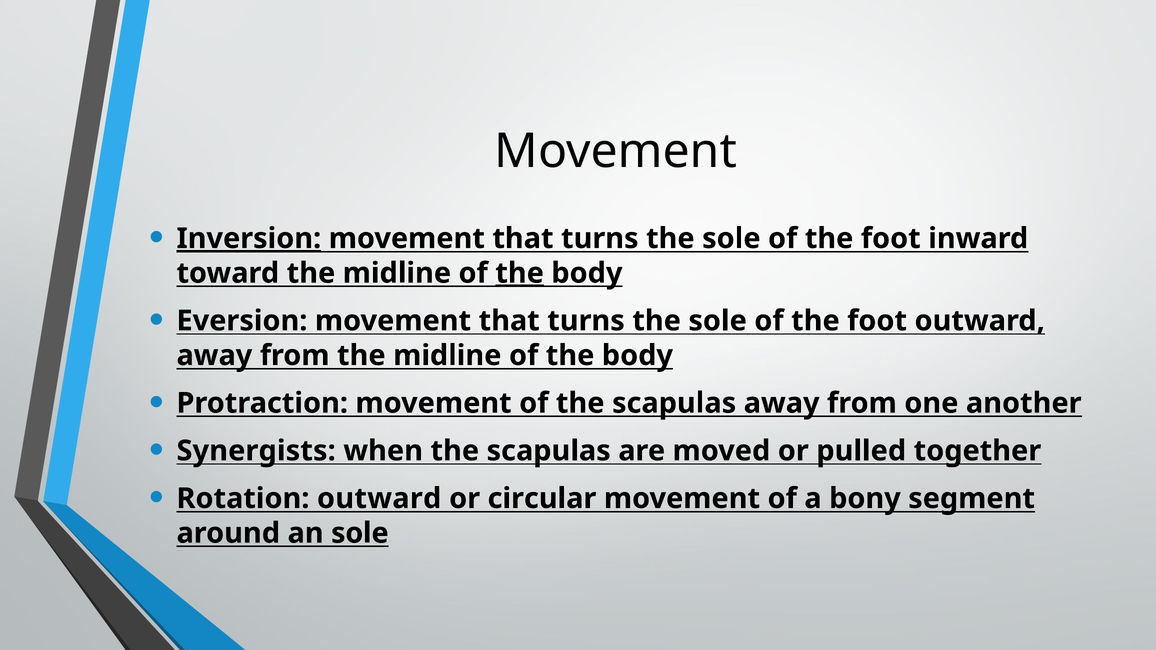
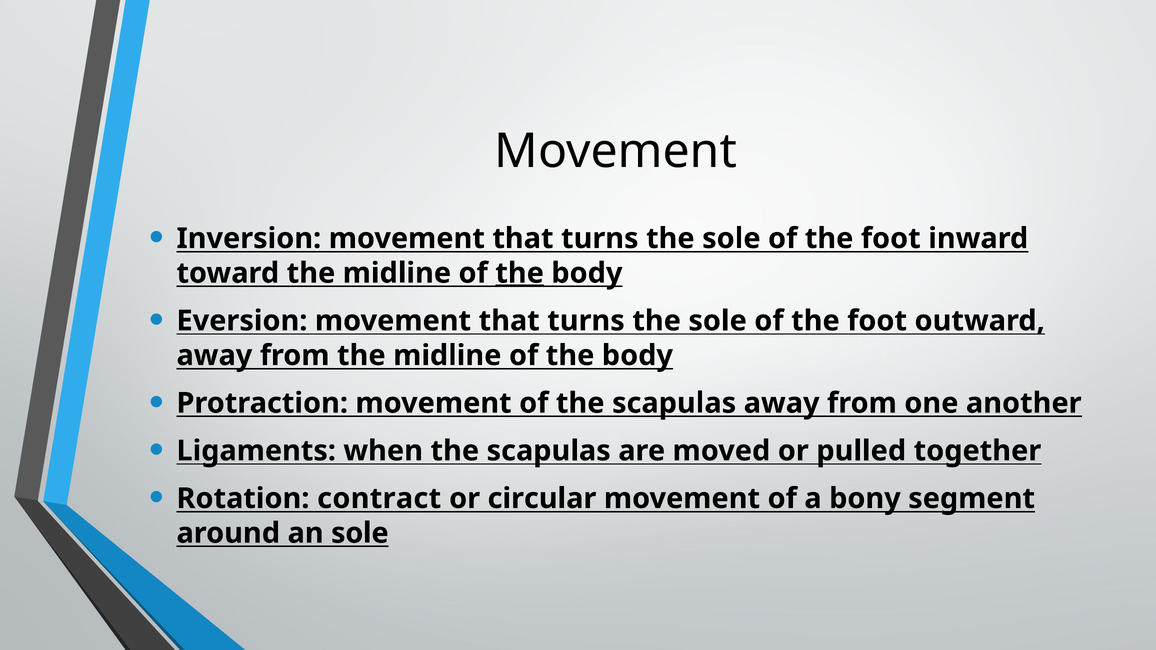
Inversion underline: present -> none (249, 239)
Synergists: Synergists -> Ligaments (256, 451)
Rotation outward: outward -> contract (379, 499)
